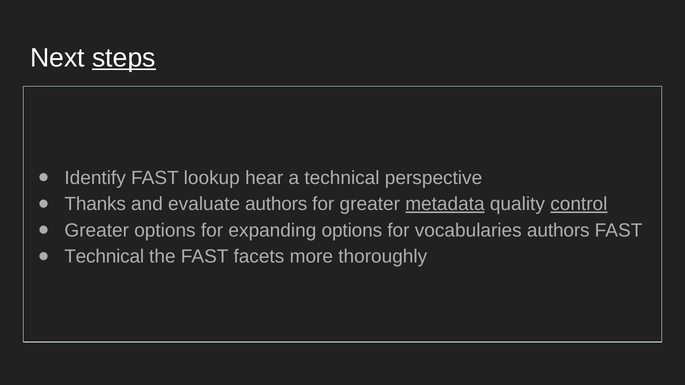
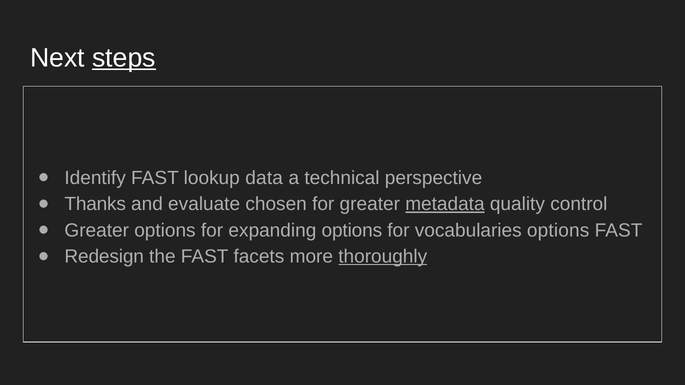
hear: hear -> data (264, 178)
evaluate authors: authors -> chosen (276, 204)
control underline: present -> none (579, 204)
vocabularies authors: authors -> options (558, 230)
Technical: Technical -> Redesign (104, 257)
thoroughly underline: none -> present (383, 257)
